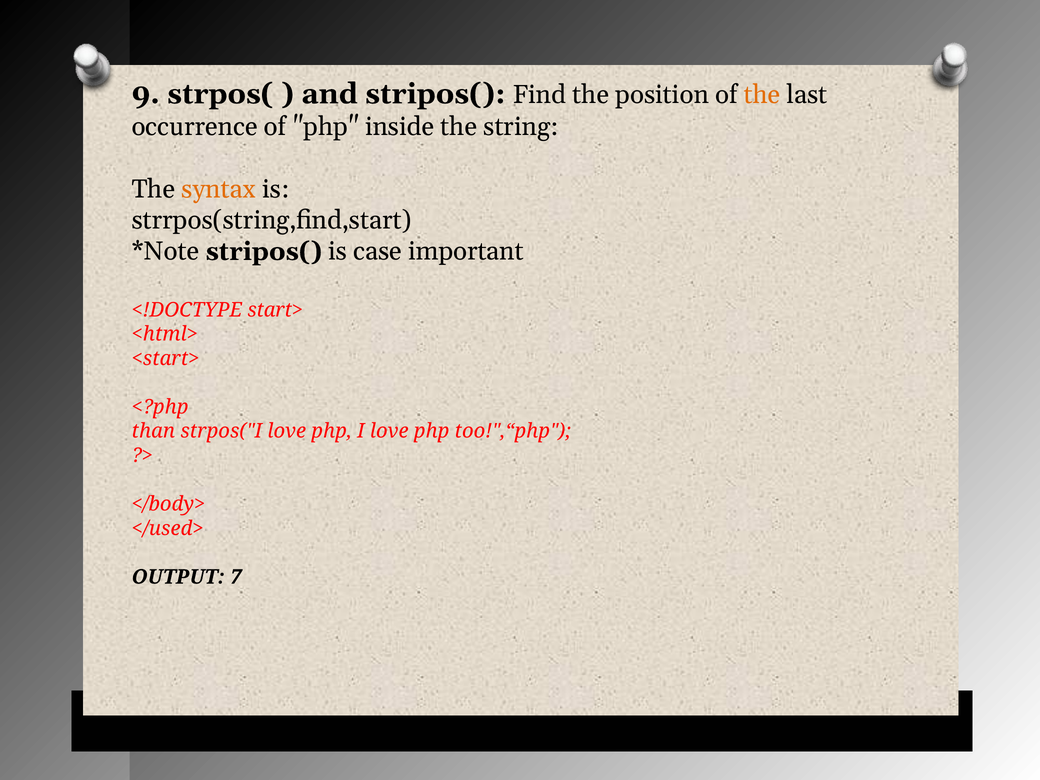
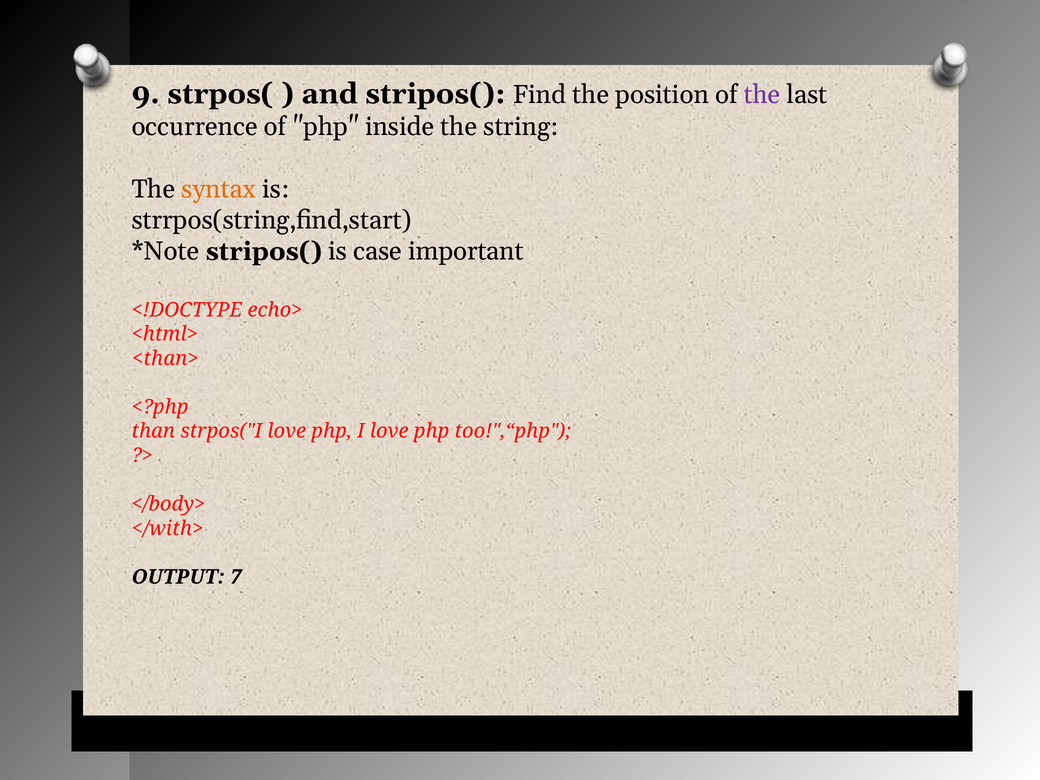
the colour: orange -> purple (762, 95)
start>: start> -> echo> (275, 310)
<start>: <start> -> <than> (165, 358)
</used>: </used> -> </with> (168, 528)
